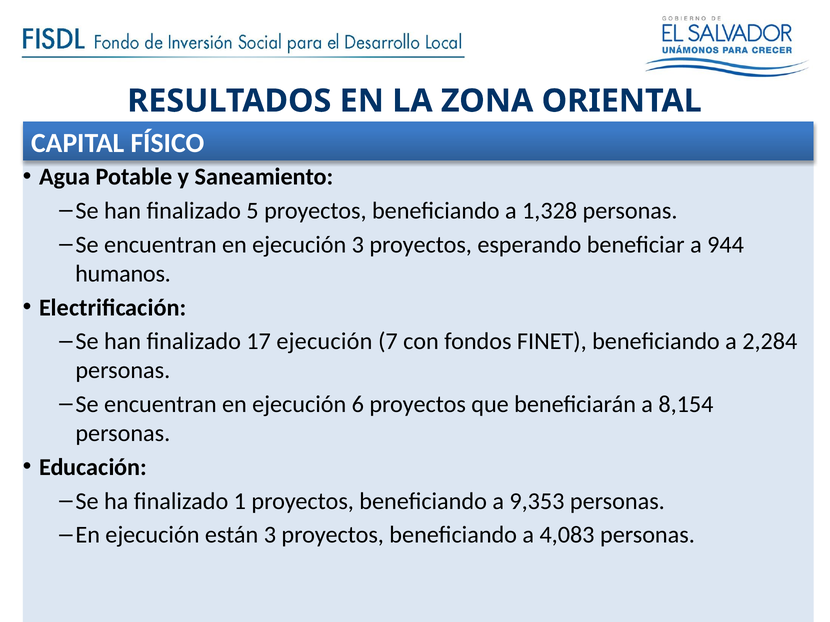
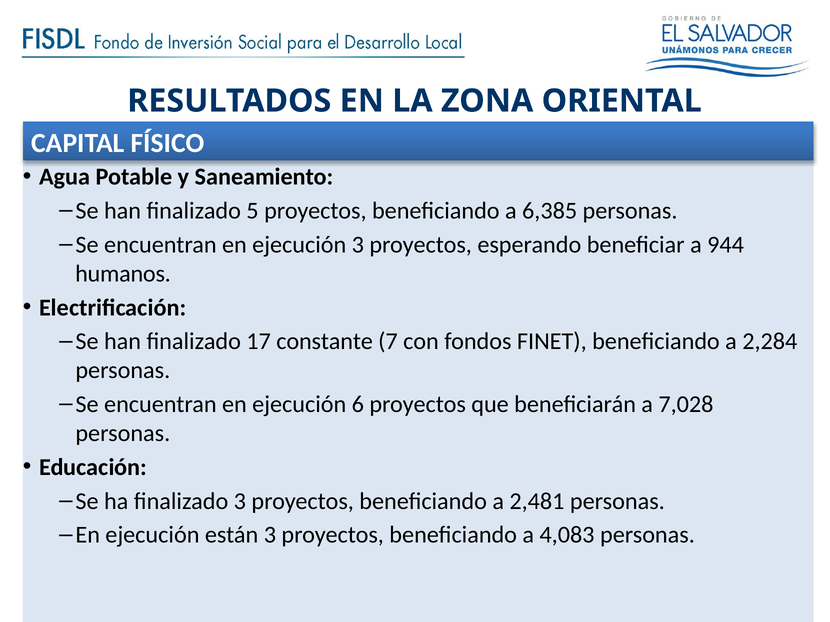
1,328: 1,328 -> 6,385 (550, 211)
17 ejecución: ejecución -> constante (325, 342)
8,154: 8,154 -> 7,028 (686, 405)
finalizado 1: 1 -> 3 (240, 501)
9,353: 9,353 -> 2,481 (537, 501)
